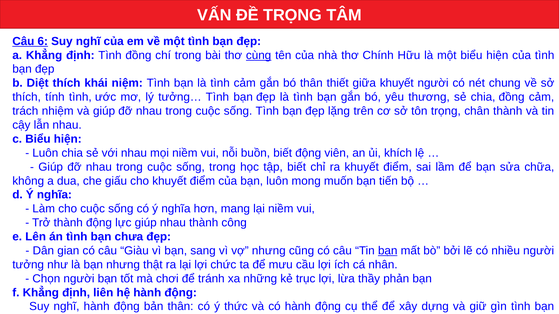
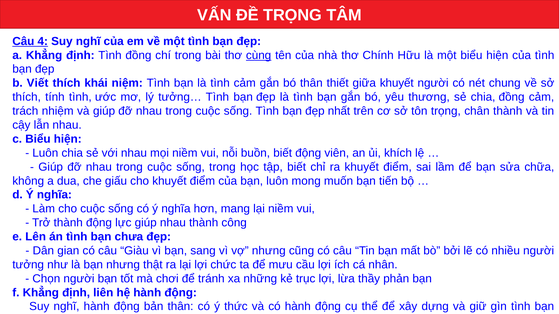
6: 6 -> 4 (43, 41)
Diệt: Diệt -> Viết (38, 83)
lặng: lặng -> nhất (339, 111)
bạn underline: present -> none (388, 251)
